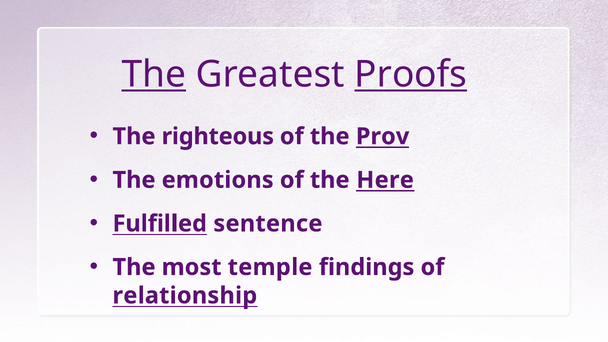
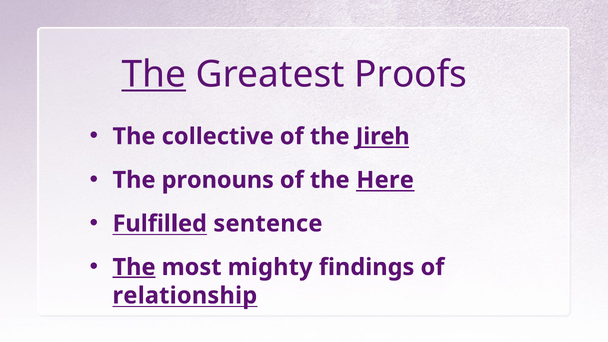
Proofs underline: present -> none (411, 74)
righteous: righteous -> collective (218, 136)
Prov: Prov -> Jireh (383, 136)
emotions: emotions -> pronouns (218, 180)
The underline: none -> present (134, 267)
temple: temple -> mighty (270, 267)
